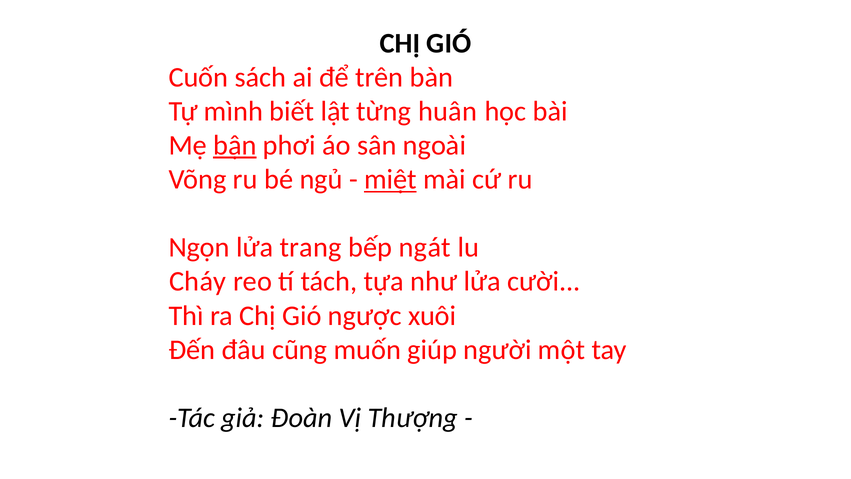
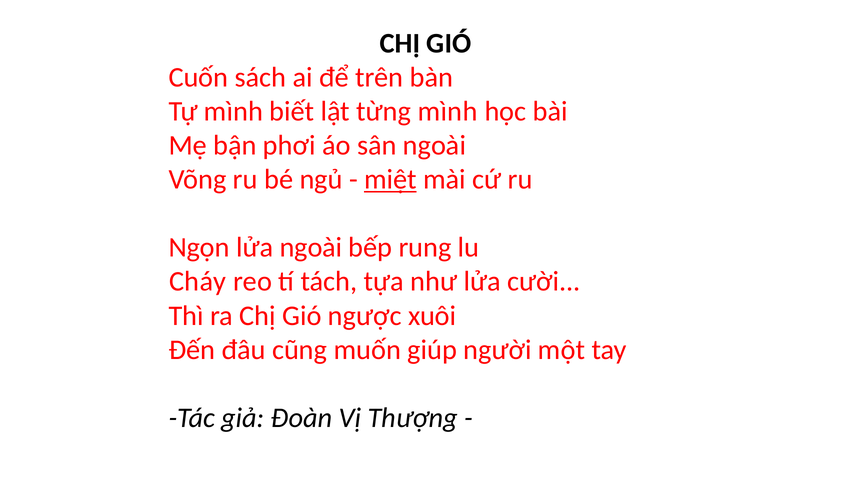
từng huân: huân -> mình (448, 111)
bận underline: present -> none (235, 145)
lửa trang: trang -> ngoài (311, 247)
ngát: ngát -> rung (425, 247)
